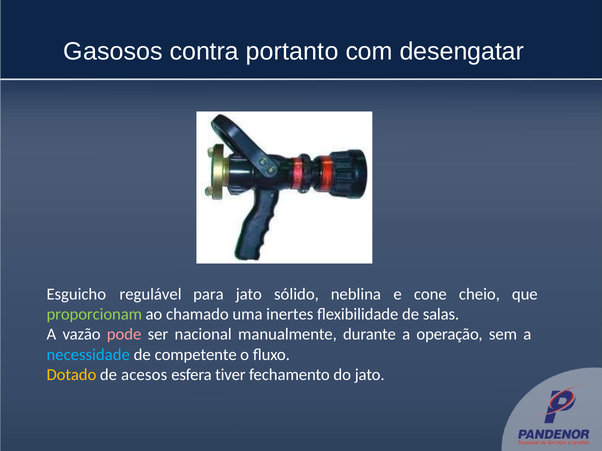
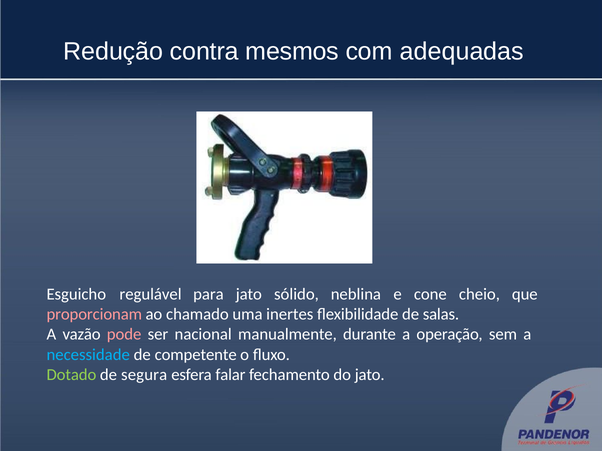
Gasosos: Gasosos -> Redução (113, 51)
portanto: portanto -> mesmos (292, 51)
desengatar: desengatar -> adequadas (462, 51)
proporcionam colour: light green -> pink (94, 315)
Dotado colour: yellow -> light green (71, 375)
acesos: acesos -> segura (144, 375)
tiver: tiver -> falar (230, 375)
